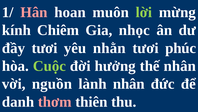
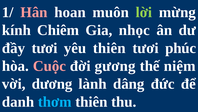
yêu nhằn: nhằn -> thiên (109, 48)
Cuộc colour: light green -> pink (49, 66)
hưởng: hưởng -> gương (115, 66)
thế nhân: nhân -> niệm (180, 66)
nguồn: nguồn -> dương (52, 83)
lành nhân: nhân -> dâng (129, 83)
thơm colour: pink -> light blue (55, 101)
